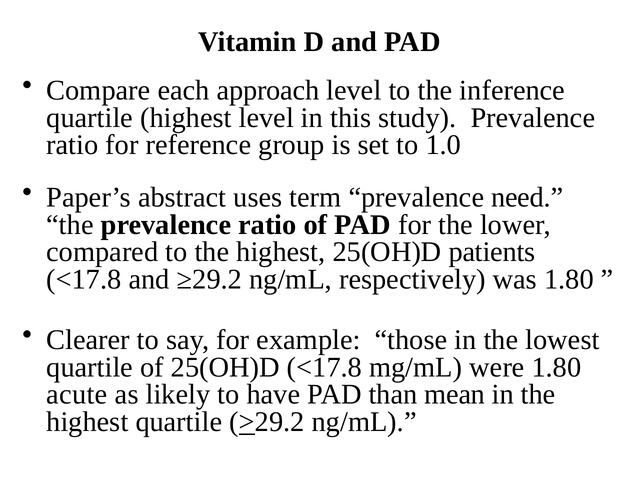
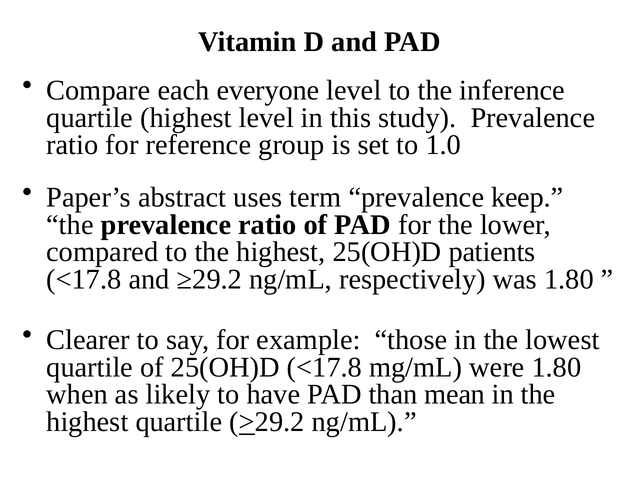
approach: approach -> everyone (268, 90)
need: need -> keep (527, 197)
acute: acute -> when (77, 394)
